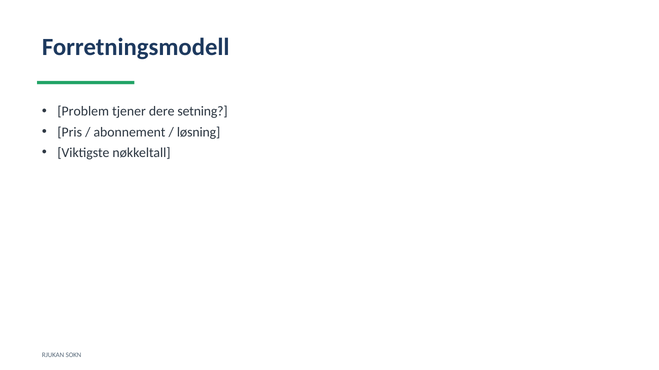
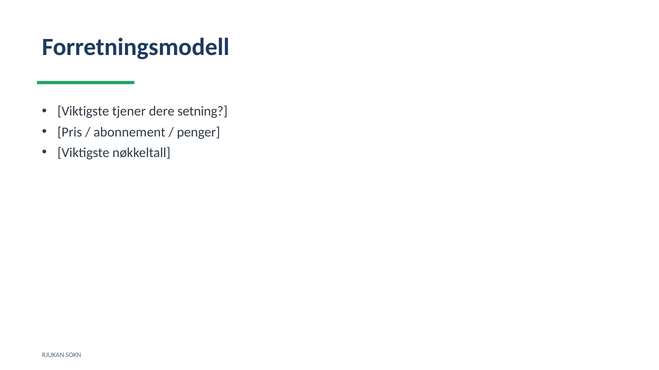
Problem: Problem -> Viktigste (83, 112)
løsning: løsning -> penger (199, 132)
